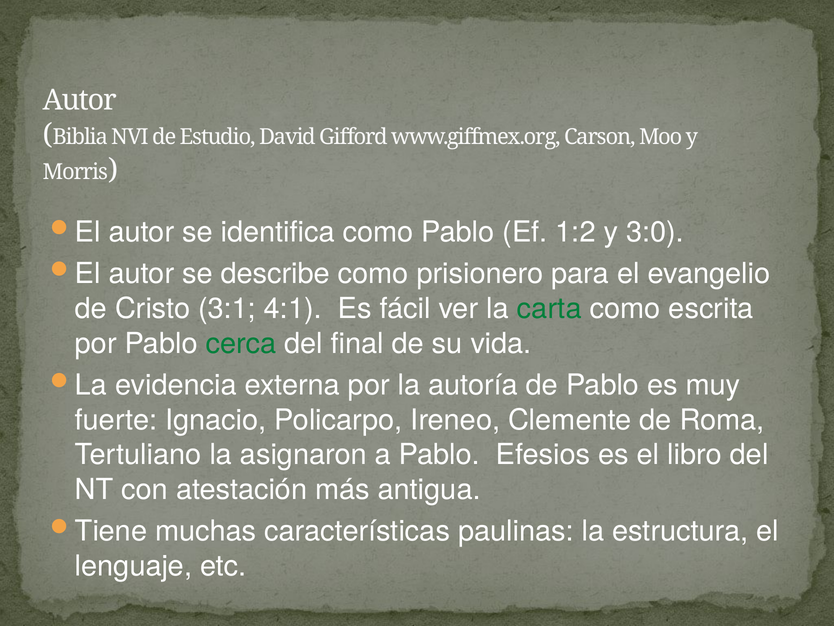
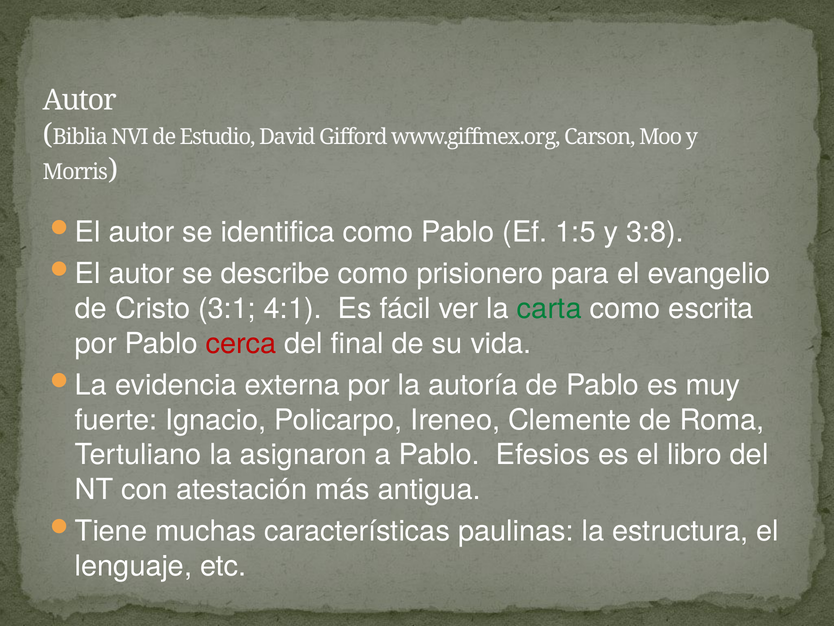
1:2: 1:2 -> 1:5 (576, 232)
3:0: 3:0 -> 3:8 (655, 232)
cerca colour: green -> red (241, 343)
